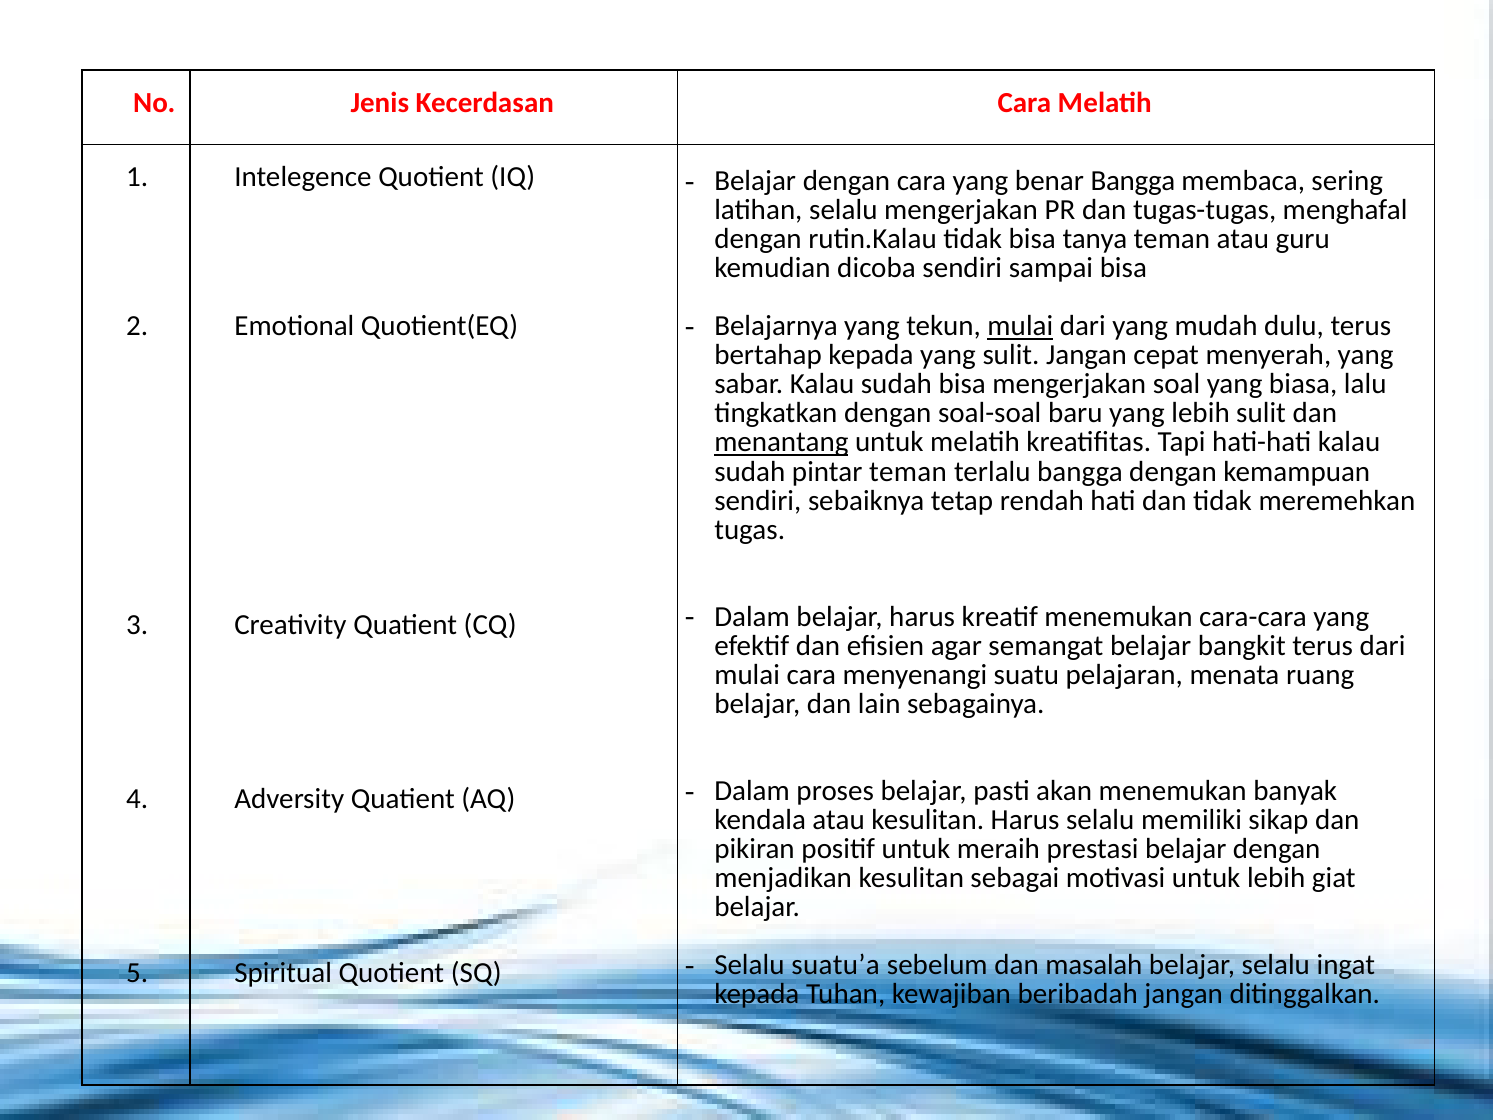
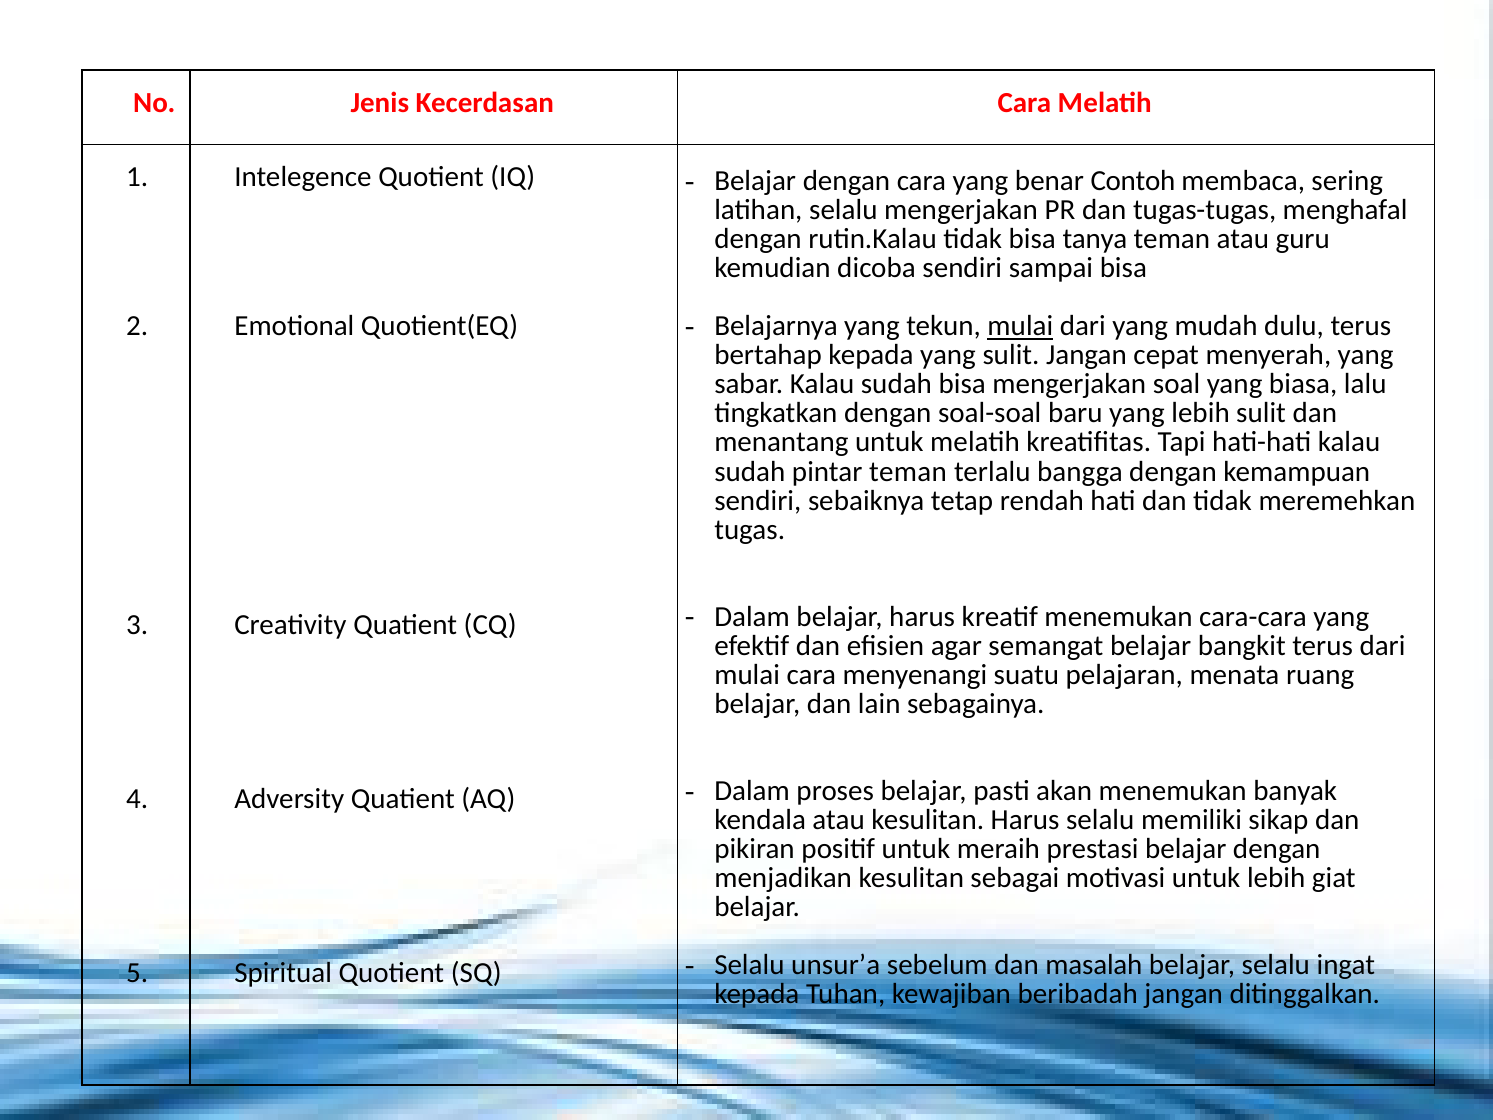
benar Bangga: Bangga -> Contoh (1133, 181)
menantang underline: present -> none (781, 442)
suatu’a: suatu’a -> unsur’a (836, 965)
